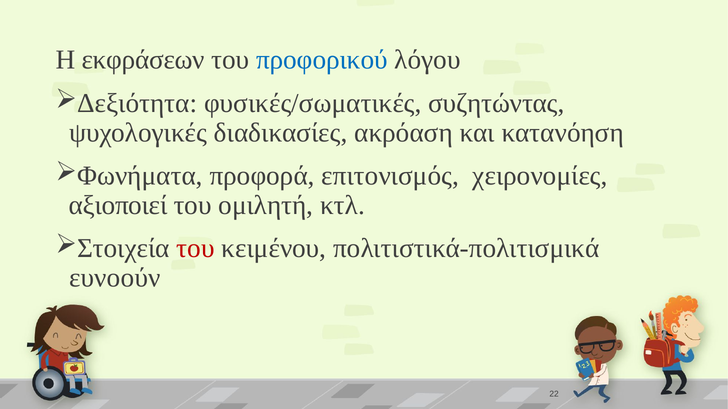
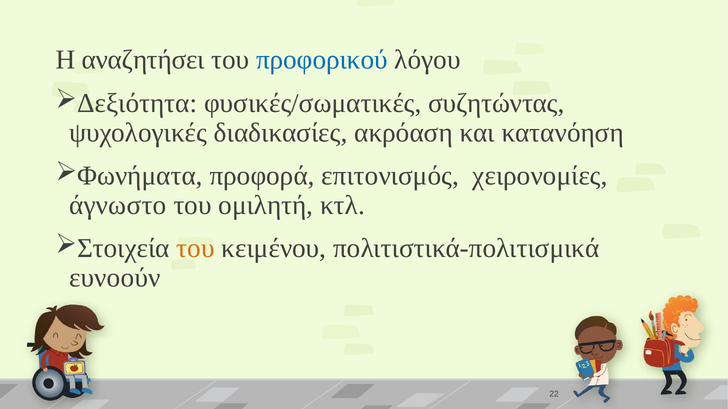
εκφράσεων: εκφράσεων -> αναζητήσει (143, 60)
αξιοποιεί: αξιοποιεί -> άγνωστο (118, 205)
του colour: red -> orange (196, 248)
